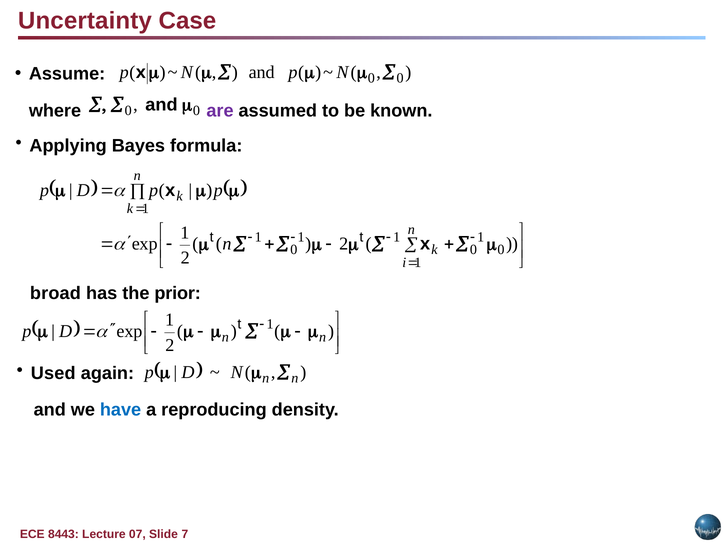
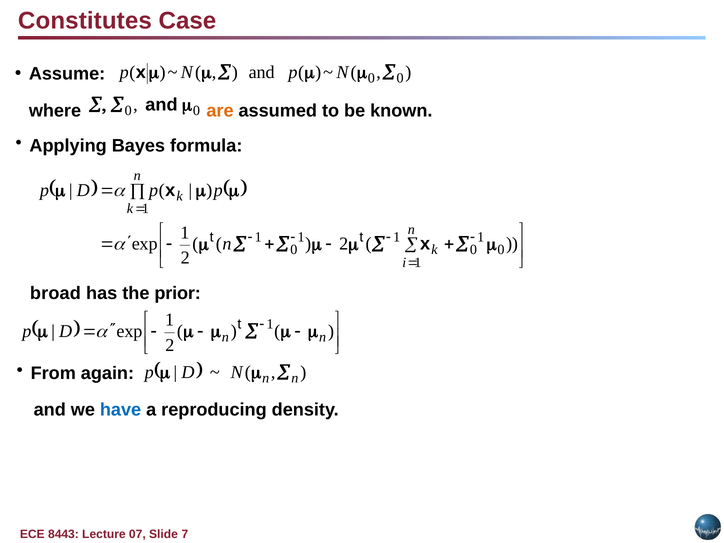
Uncertainty: Uncertainty -> Constitutes (85, 21)
are colour: purple -> orange (220, 111)
Used: Used -> From (53, 373)
